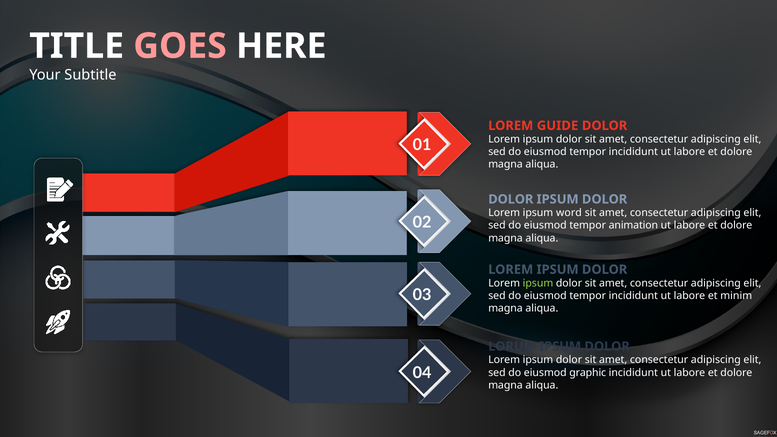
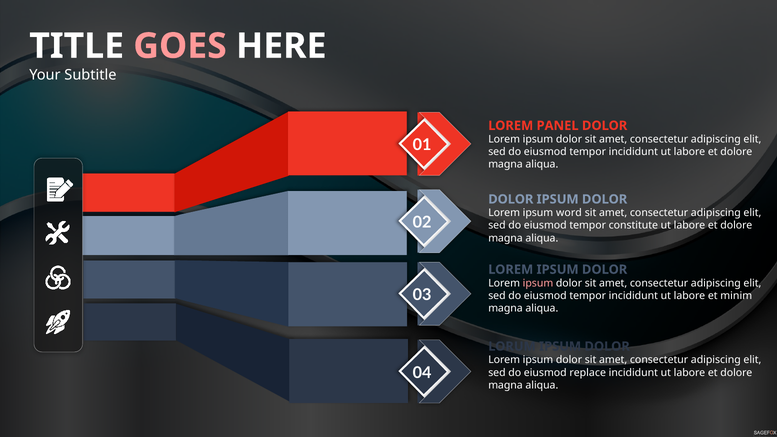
GUIDE: GUIDE -> PANEL (558, 126)
animation: animation -> constitute (633, 225)
ipsum colour: light green -> pink (538, 283)
graphic: graphic -> replace (588, 373)
